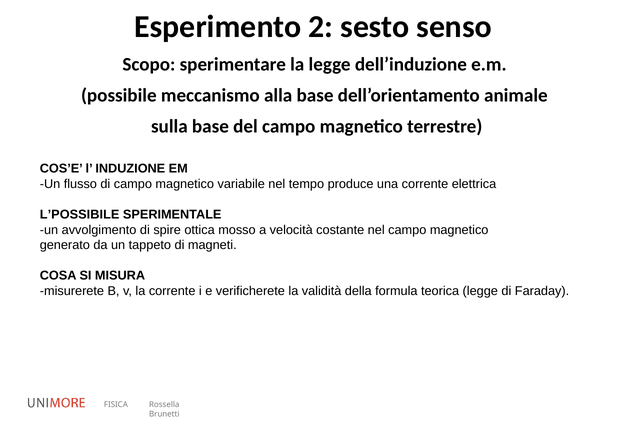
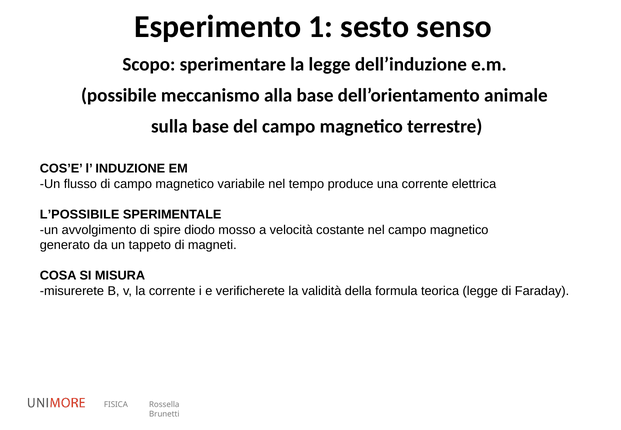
2: 2 -> 1 (321, 27)
ottica: ottica -> diodo (200, 230)
